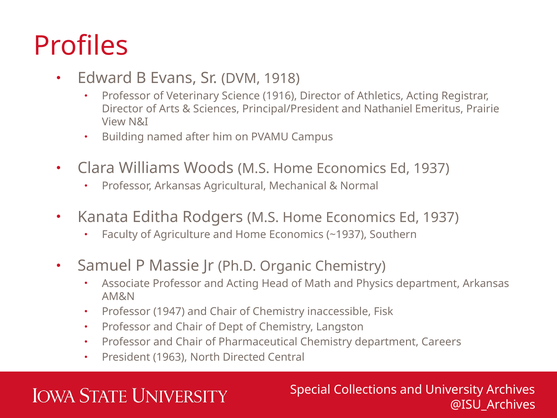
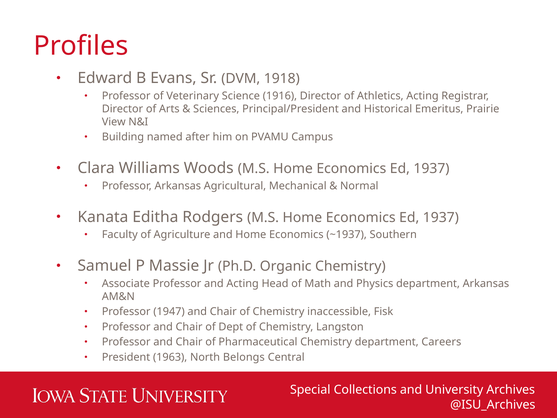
Nathaniel: Nathaniel -> Historical (388, 109)
Directed: Directed -> Belongs (244, 357)
